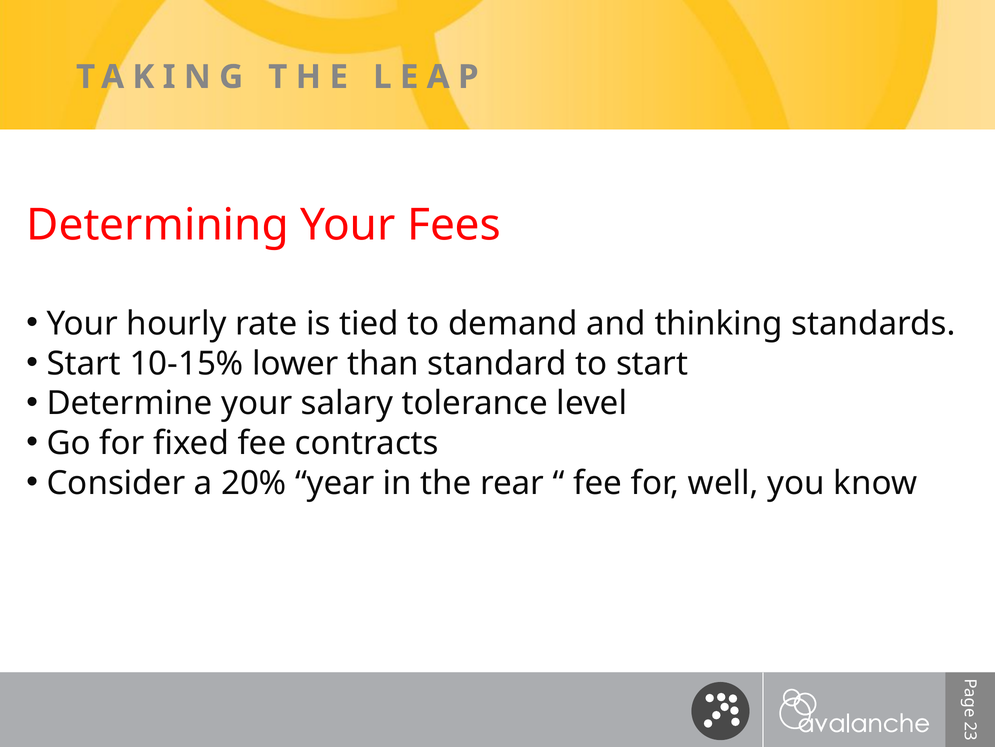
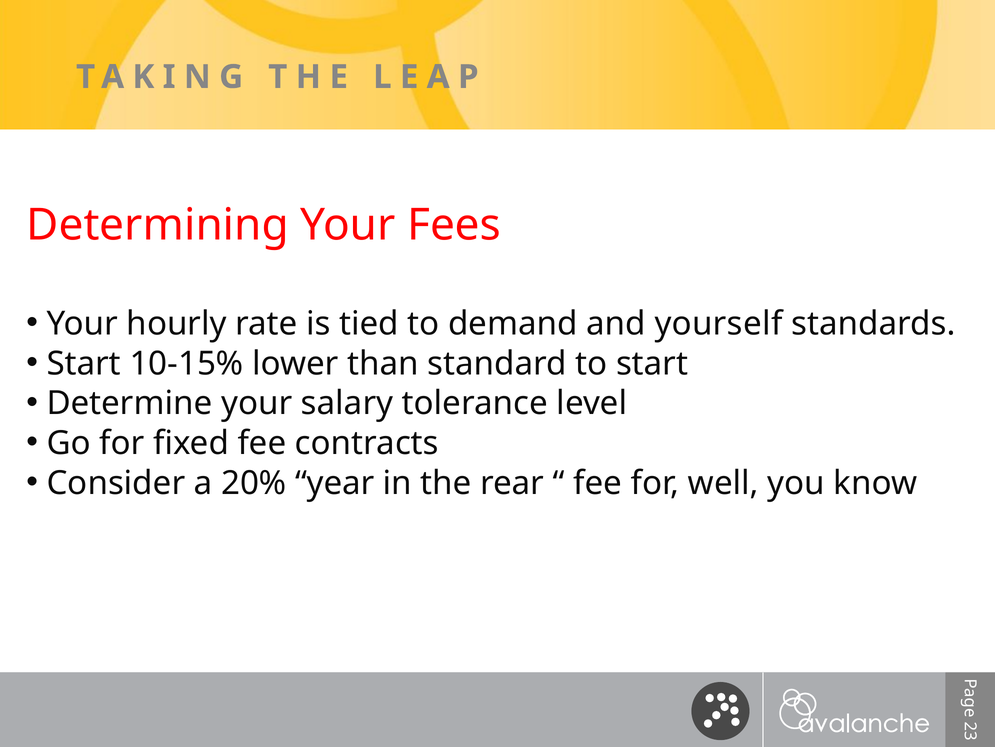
thinking: thinking -> yourself (718, 323)
